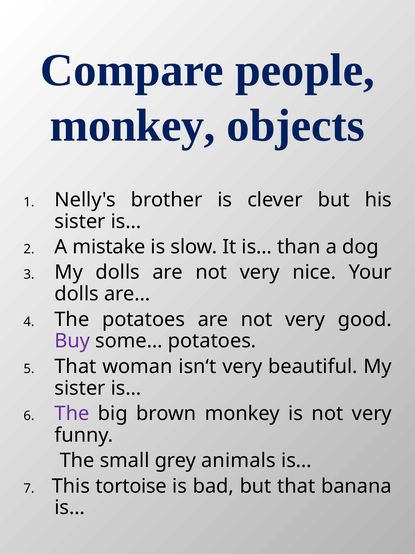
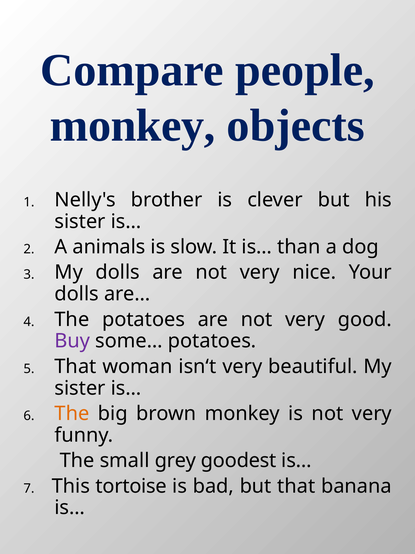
mistake: mistake -> animals (109, 247)
The colour: purple -> orange (72, 413)
animals: animals -> goodest (239, 460)
